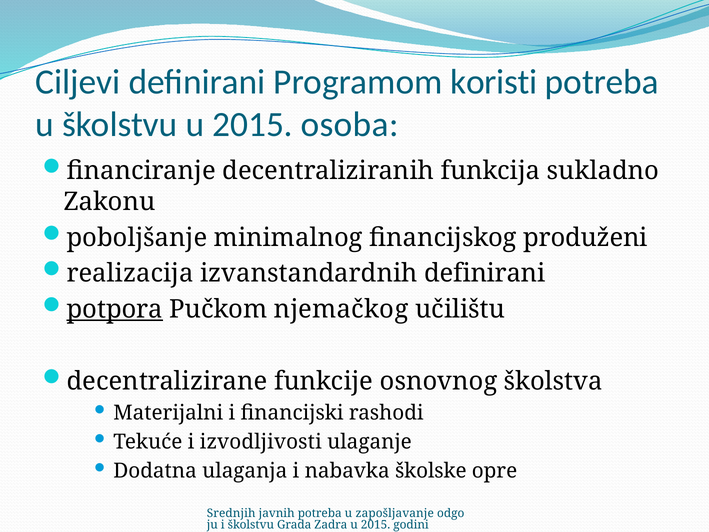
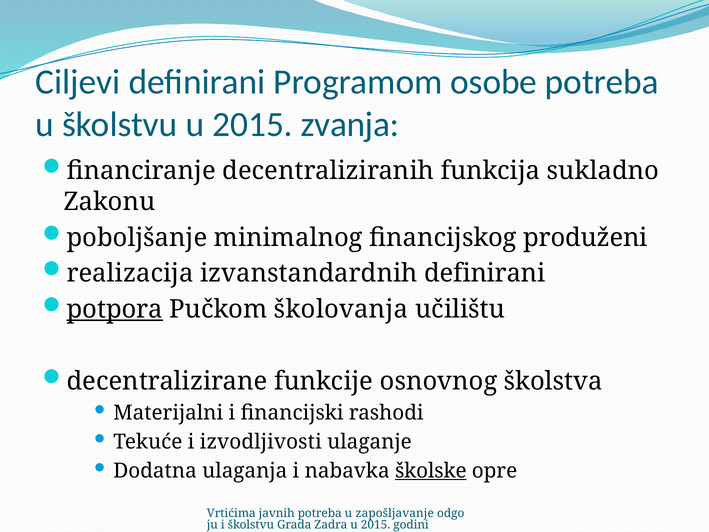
koristi: koristi -> osobe (494, 82)
osoba: osoba -> zvanja (350, 124)
njemačkog: njemačkog -> školovanja (341, 309)
školske underline: none -> present (431, 470)
Srednjih: Srednjih -> Vrtićima (231, 513)
